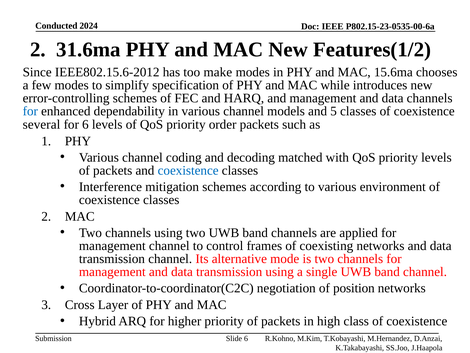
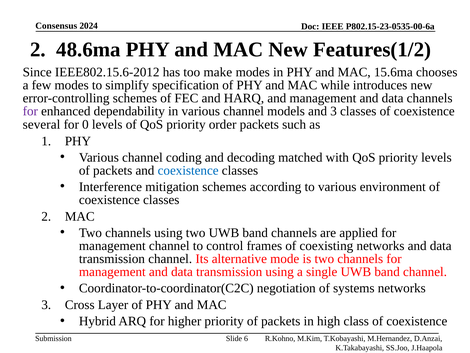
Conducted: Conducted -> Consensus (56, 26)
31.6ma: 31.6ma -> 48.6ma (88, 50)
for colour: blue -> purple (30, 111)
and 5: 5 -> 3 (334, 111)
for 6: 6 -> 0 (85, 124)
position: position -> systems (354, 288)
